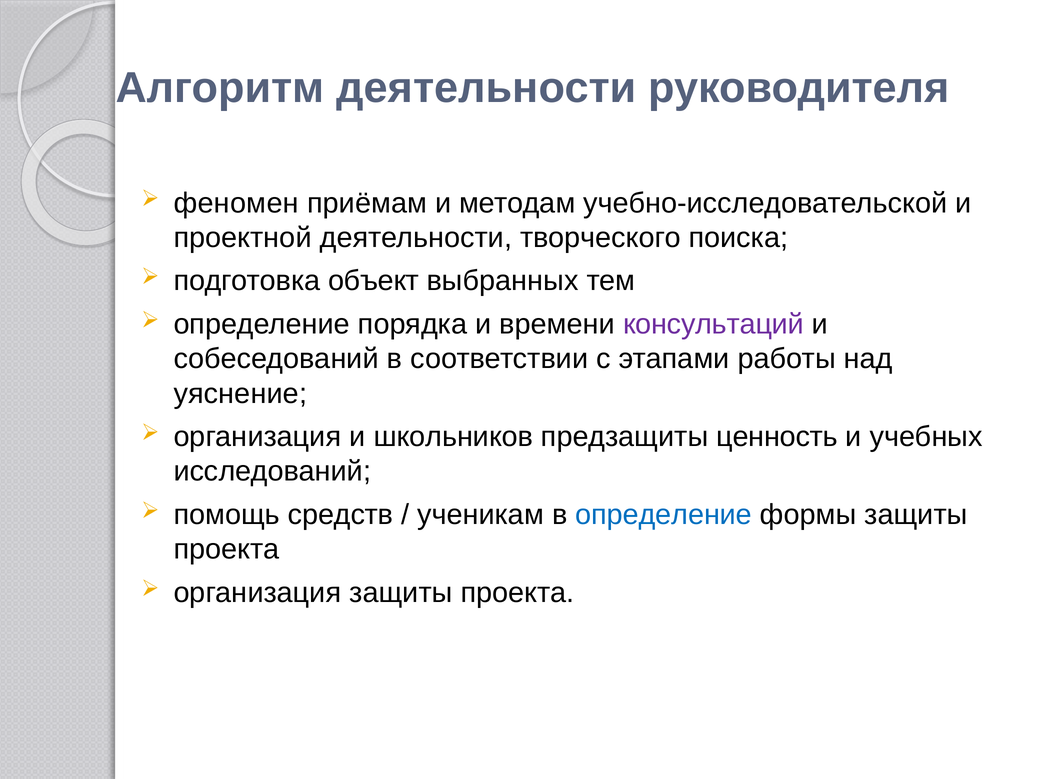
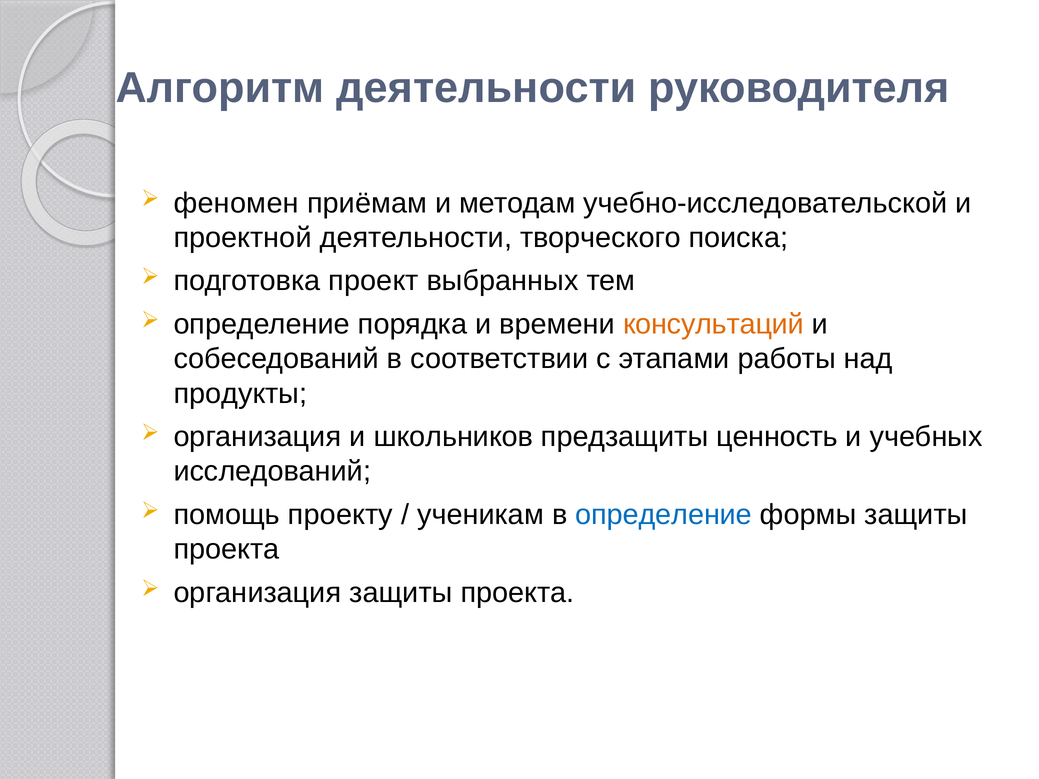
объект: объект -> проект (373, 281)
консультаций colour: purple -> orange (713, 324)
уяснение: уяснение -> продукты (240, 394)
средств: средств -> проекту (340, 515)
